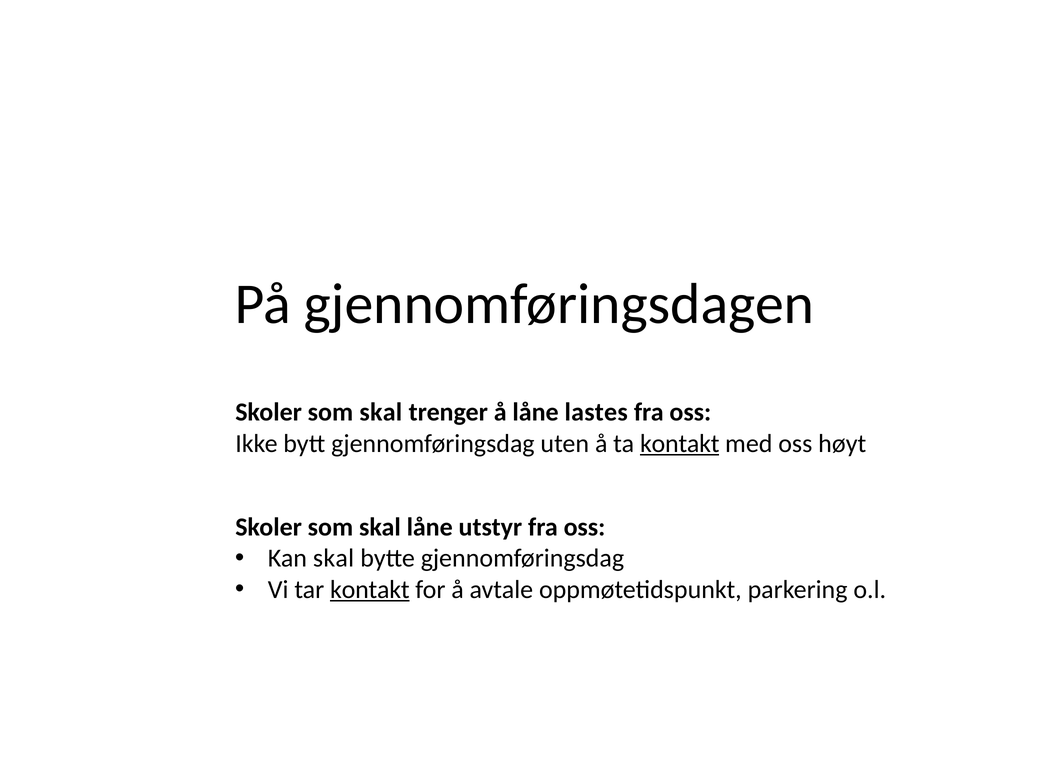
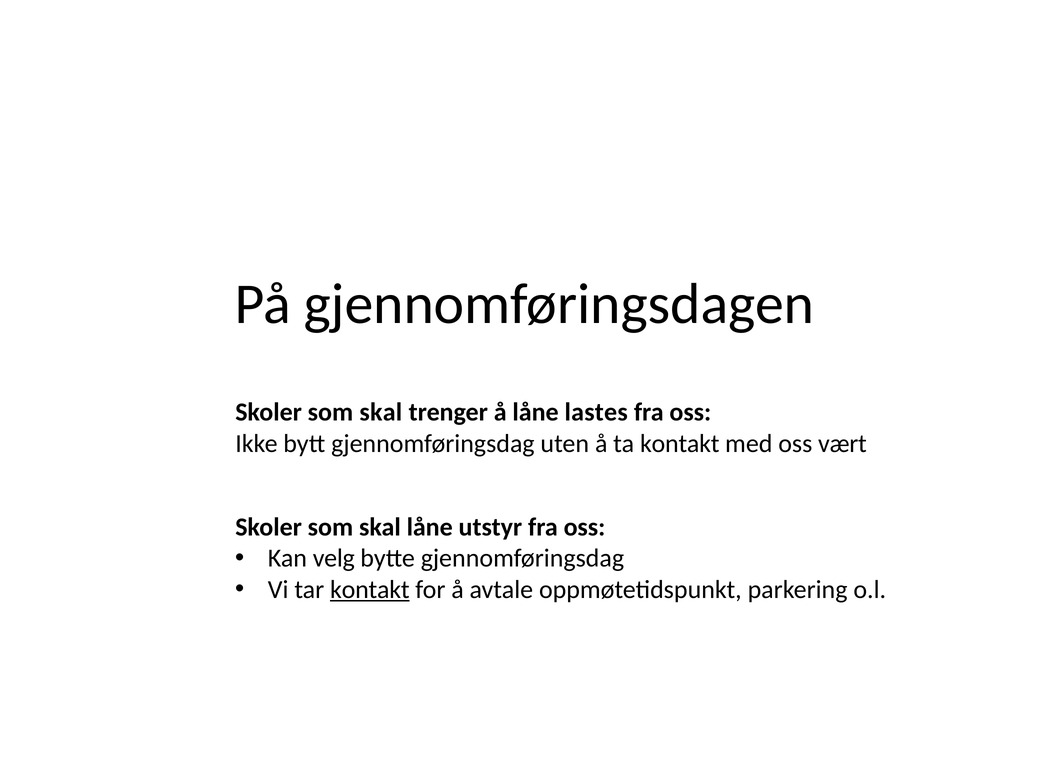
kontakt underline: present -> none (680, 444)
høyt: høyt -> vært (842, 444)
Kan skal: skal -> velg (334, 558)
